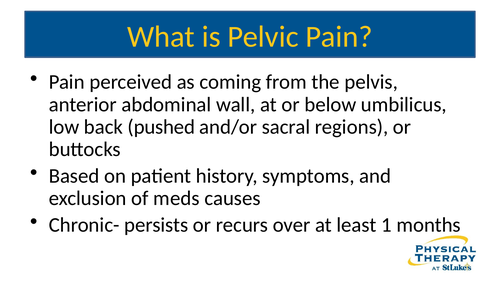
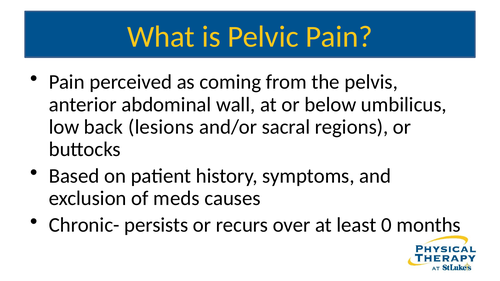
pushed: pushed -> lesions (161, 127)
1: 1 -> 0 (386, 225)
